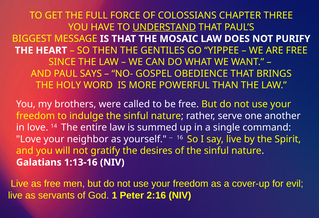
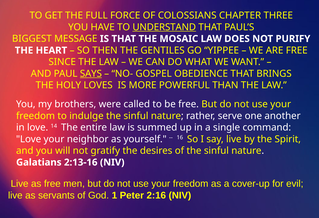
SAYS underline: none -> present (91, 73)
WORD: WORD -> LOVES (98, 85)
1:13-16: 1:13-16 -> 2:13-16 (81, 162)
